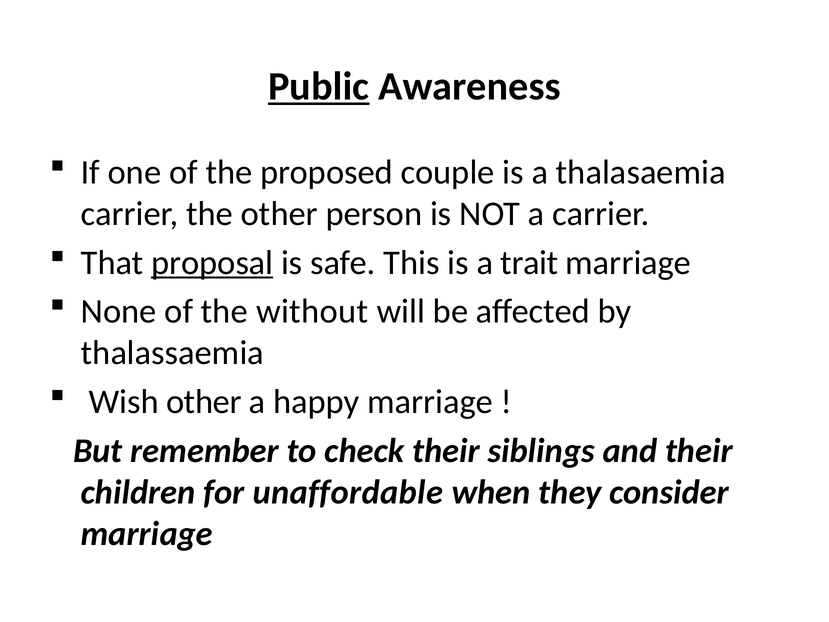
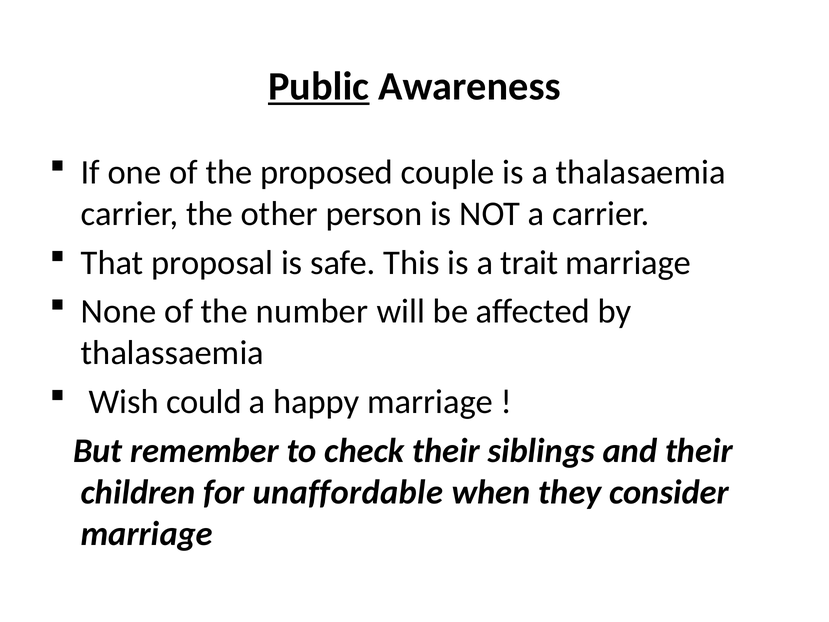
proposal underline: present -> none (212, 263)
without: without -> number (312, 311)
Wish other: other -> could (204, 402)
